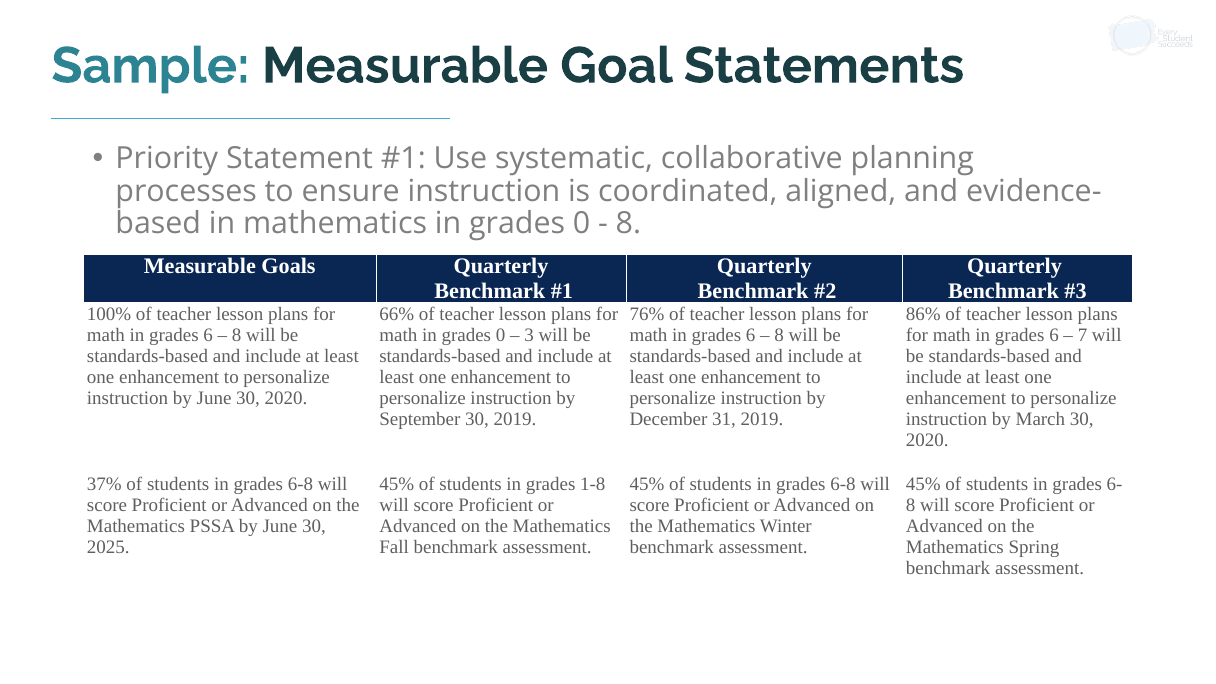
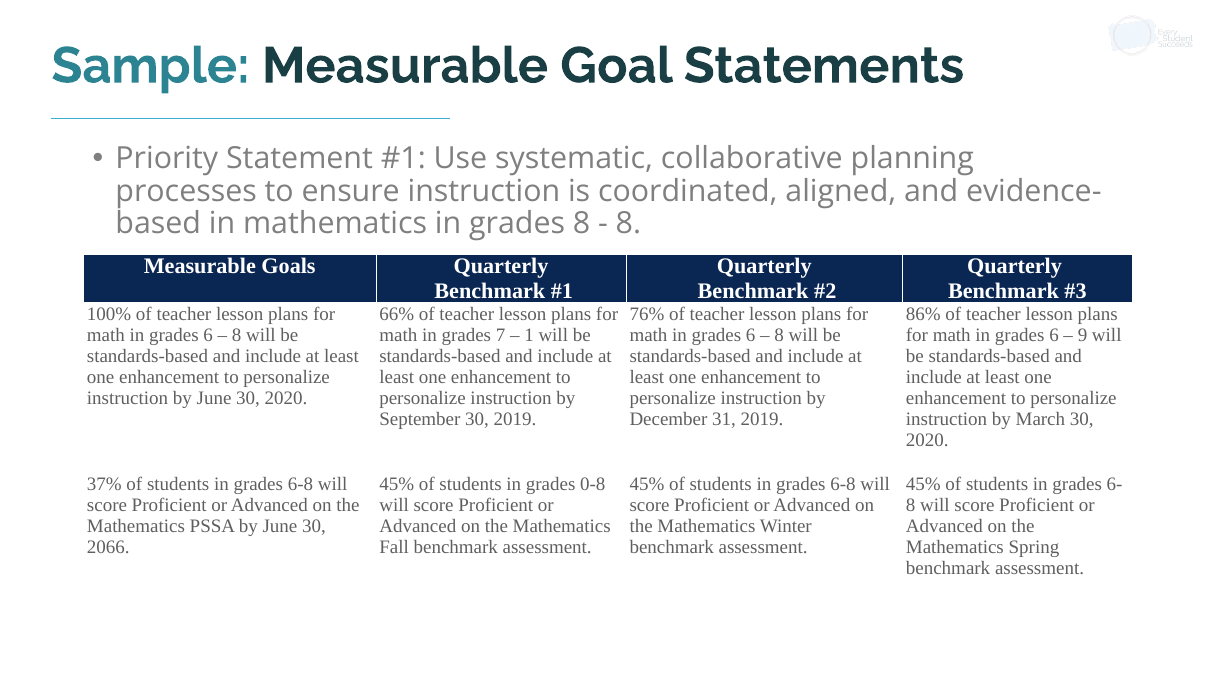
mathematics in grades 0: 0 -> 8 (582, 224)
math in grades 0: 0 -> 7 (501, 335)
3: 3 -> 1 (529, 335)
7: 7 -> 9 (1083, 335)
1-8: 1-8 -> 0-8 (593, 485)
2025: 2025 -> 2066 (108, 548)
